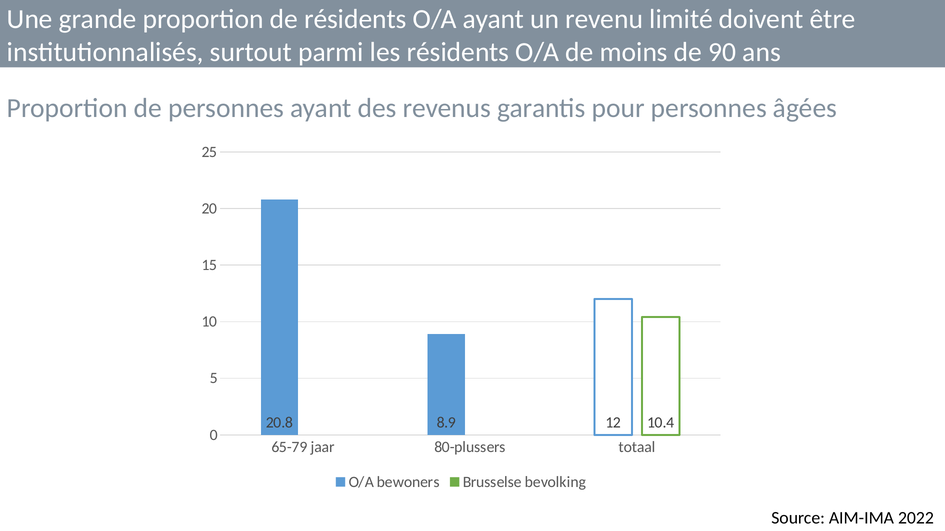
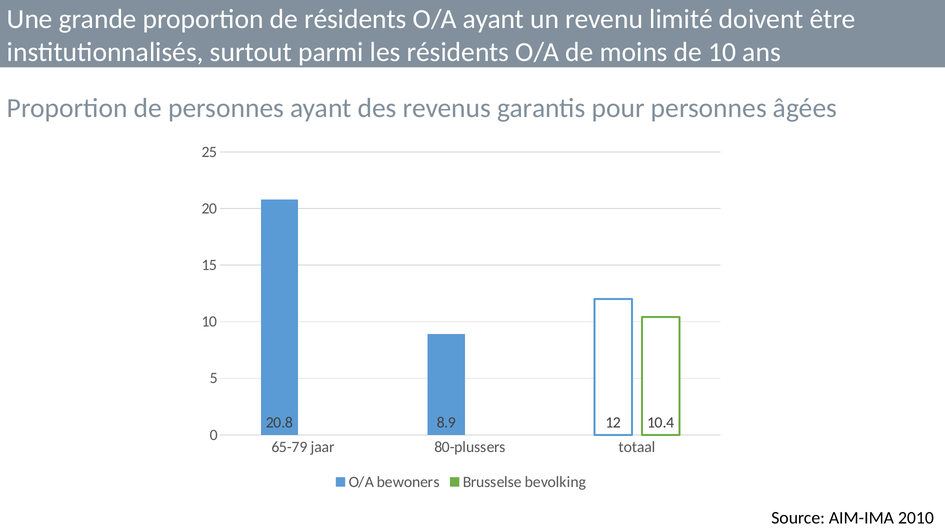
de 90: 90 -> 10 (722, 52)
2022: 2022 -> 2010 (916, 518)
